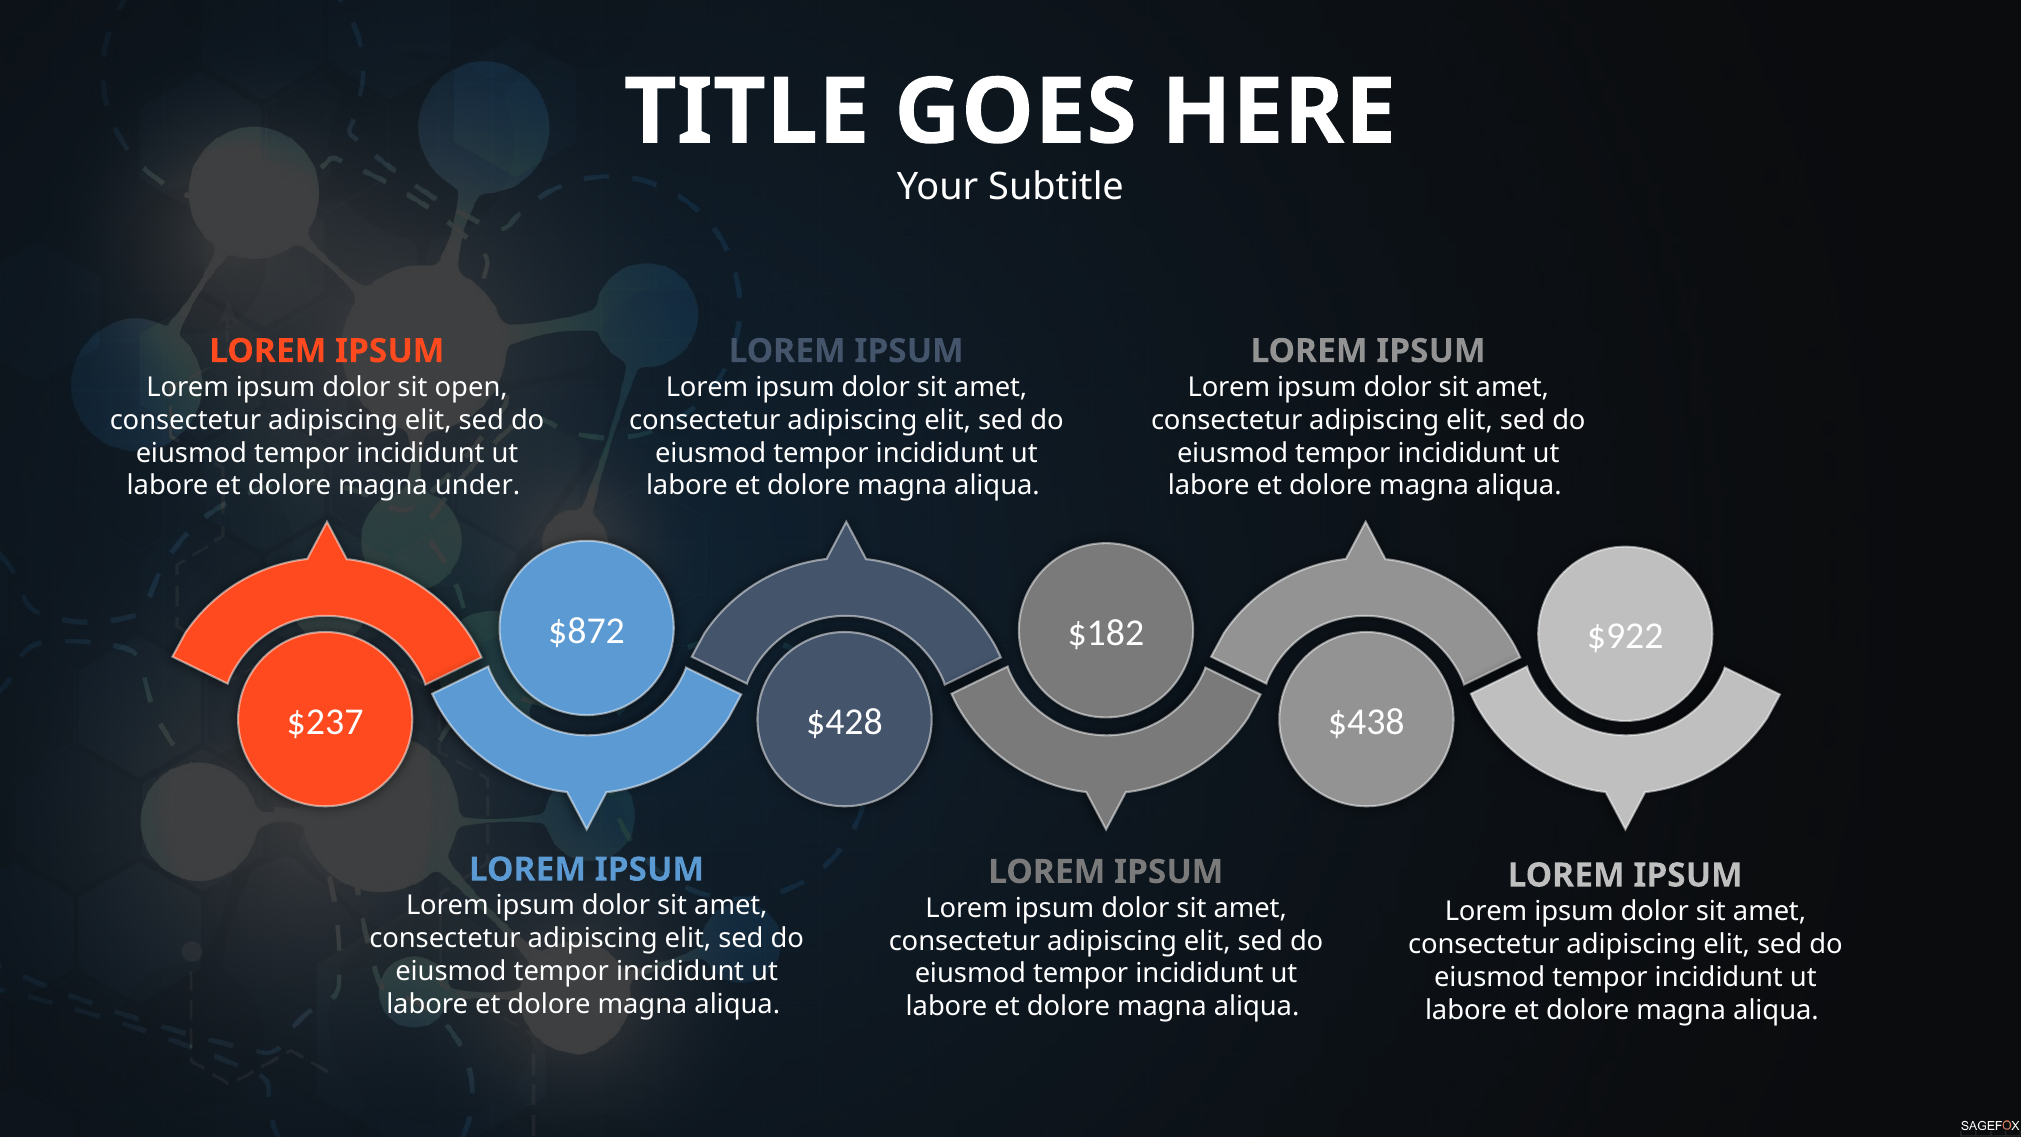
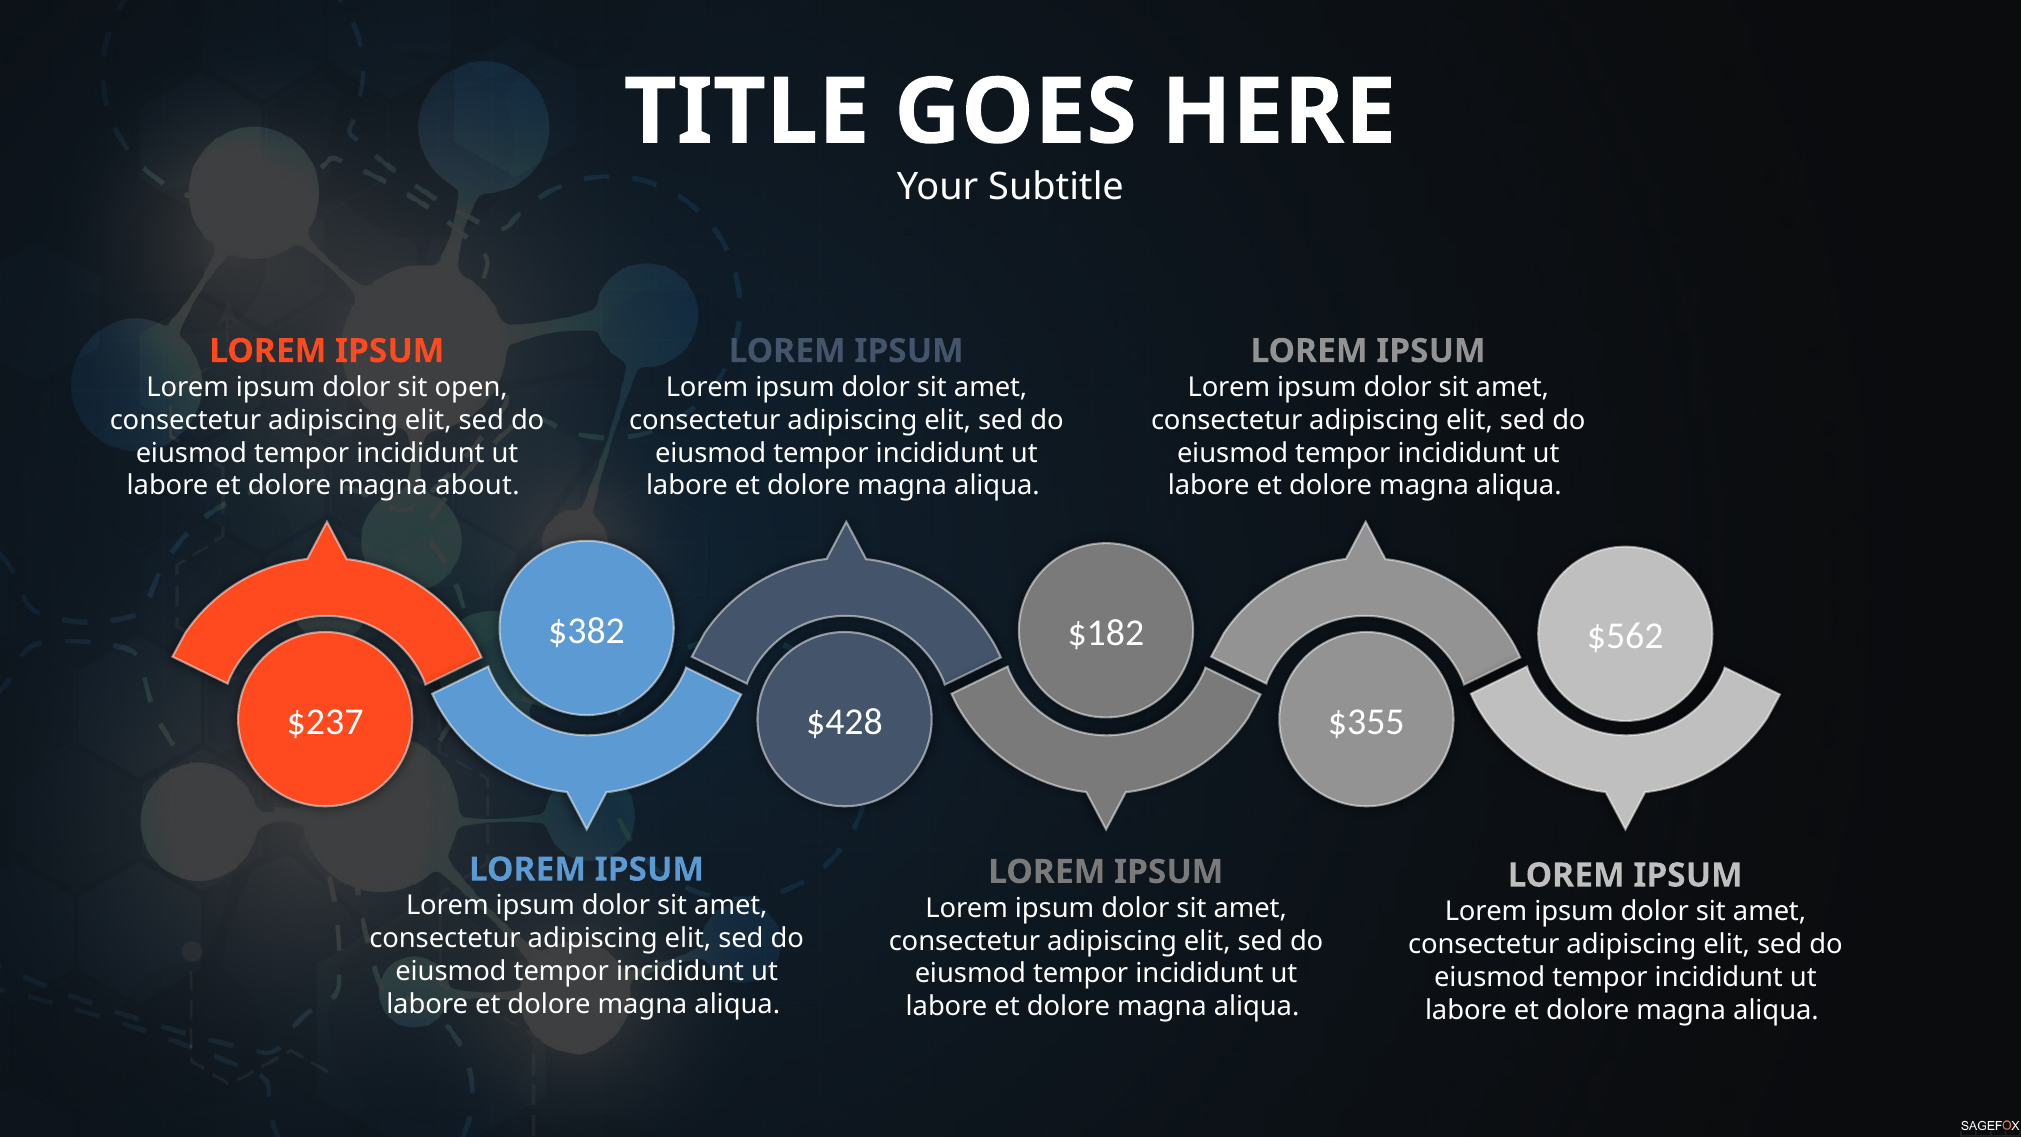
under: under -> about (477, 486)
$872: $872 -> $382 (587, 630)
$922: $922 -> $562 (1625, 636)
$438: $438 -> $355 (1366, 722)
